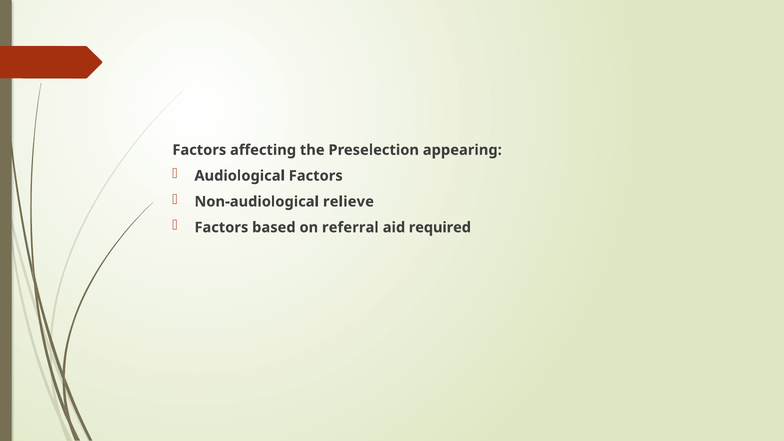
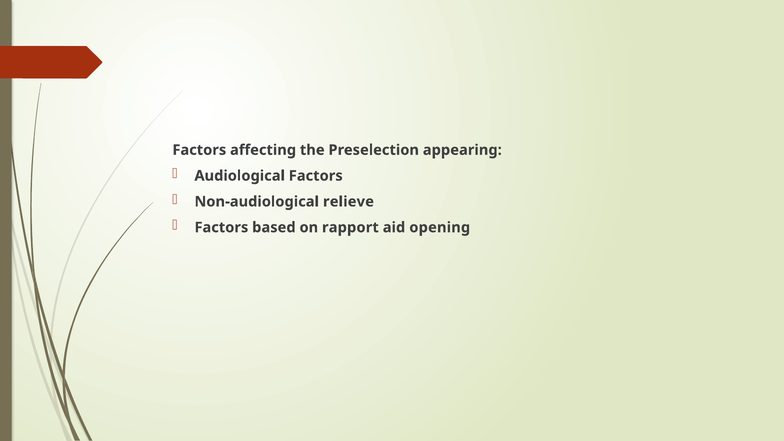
referral: referral -> rapport (350, 227)
required: required -> opening (440, 227)
